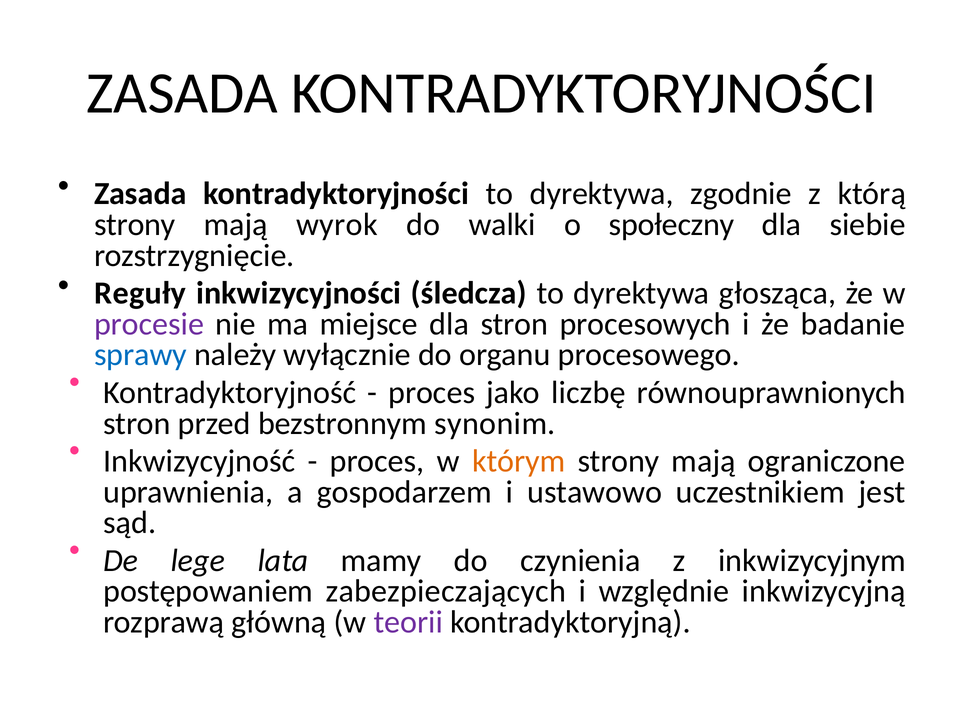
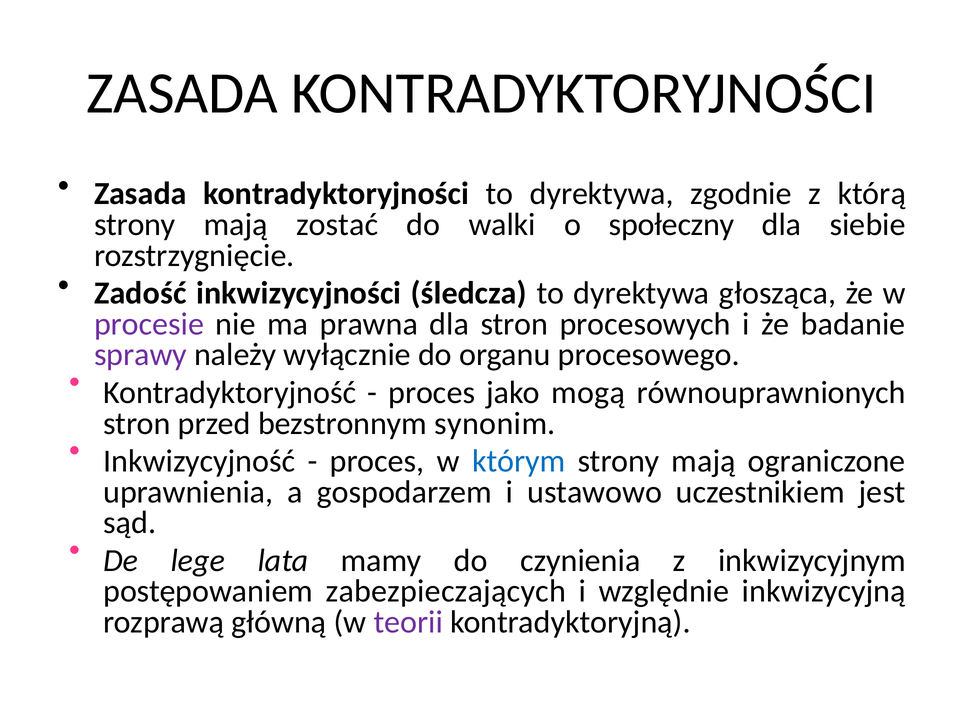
wyrok: wyrok -> zostać (337, 225)
Reguły: Reguły -> Zadość (140, 293)
miejsce: miejsce -> prawna (369, 324)
sprawy colour: blue -> purple (140, 355)
liczbę: liczbę -> mogą (588, 393)
którym colour: orange -> blue (519, 461)
